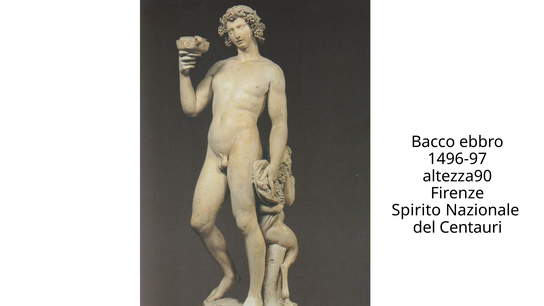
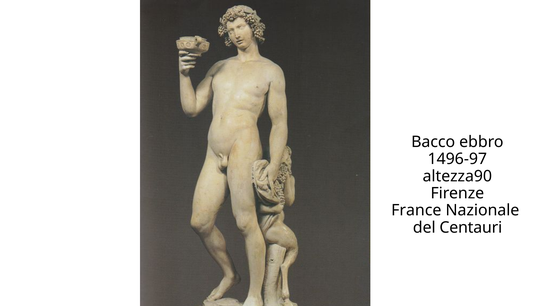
Spirito: Spirito -> France (416, 210)
